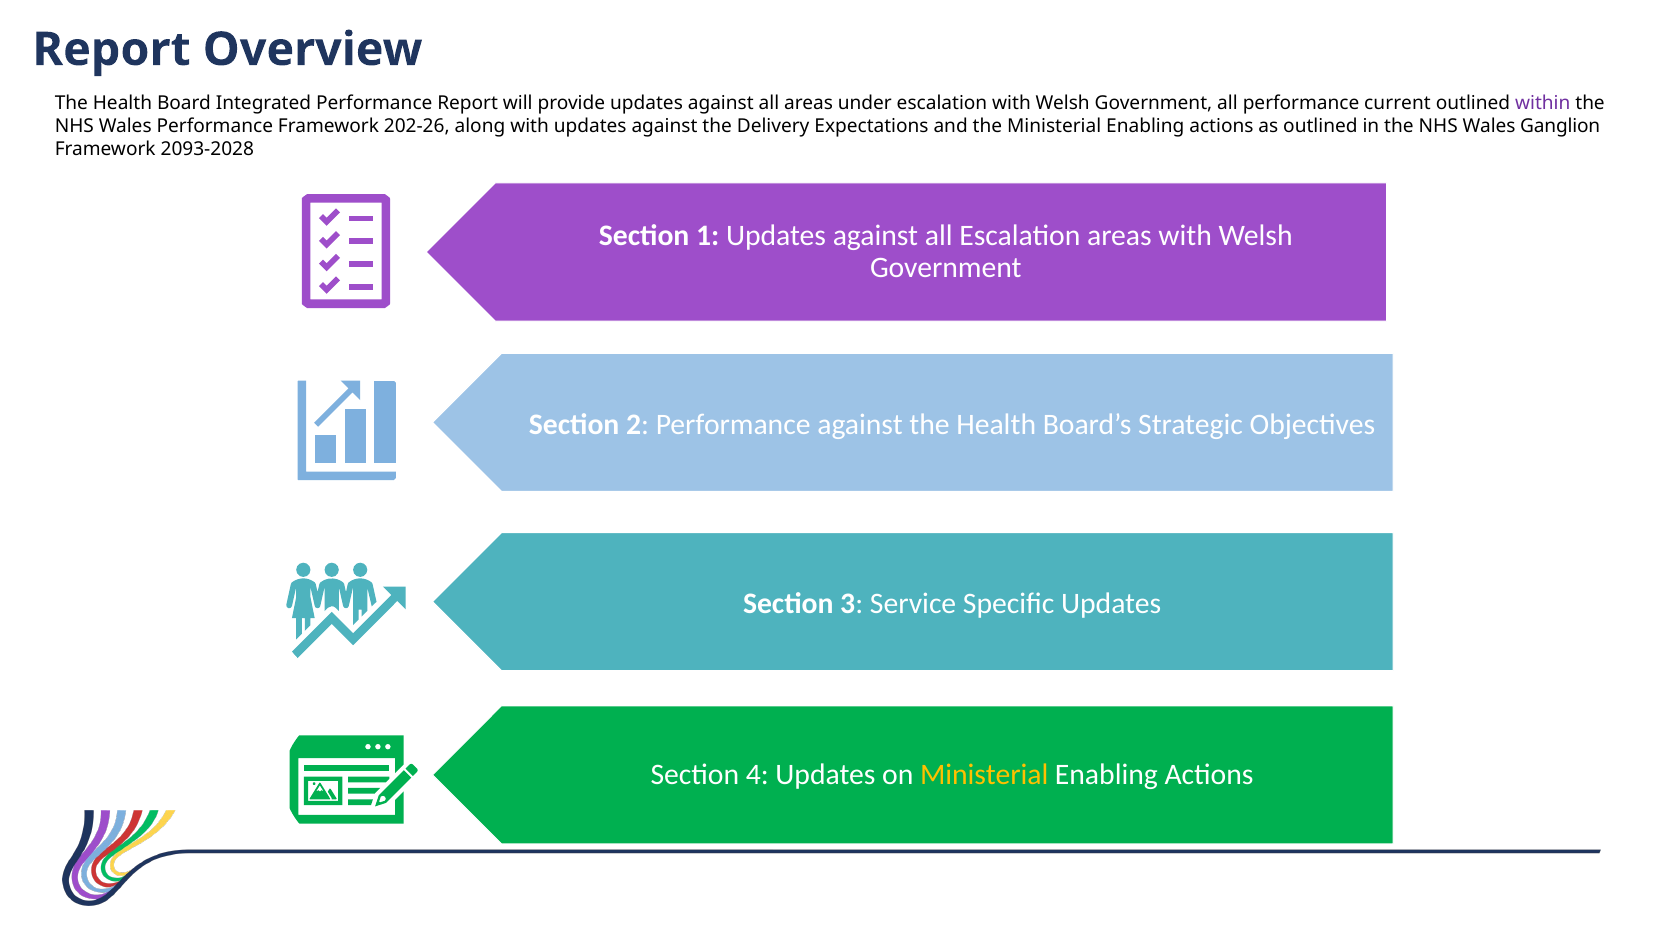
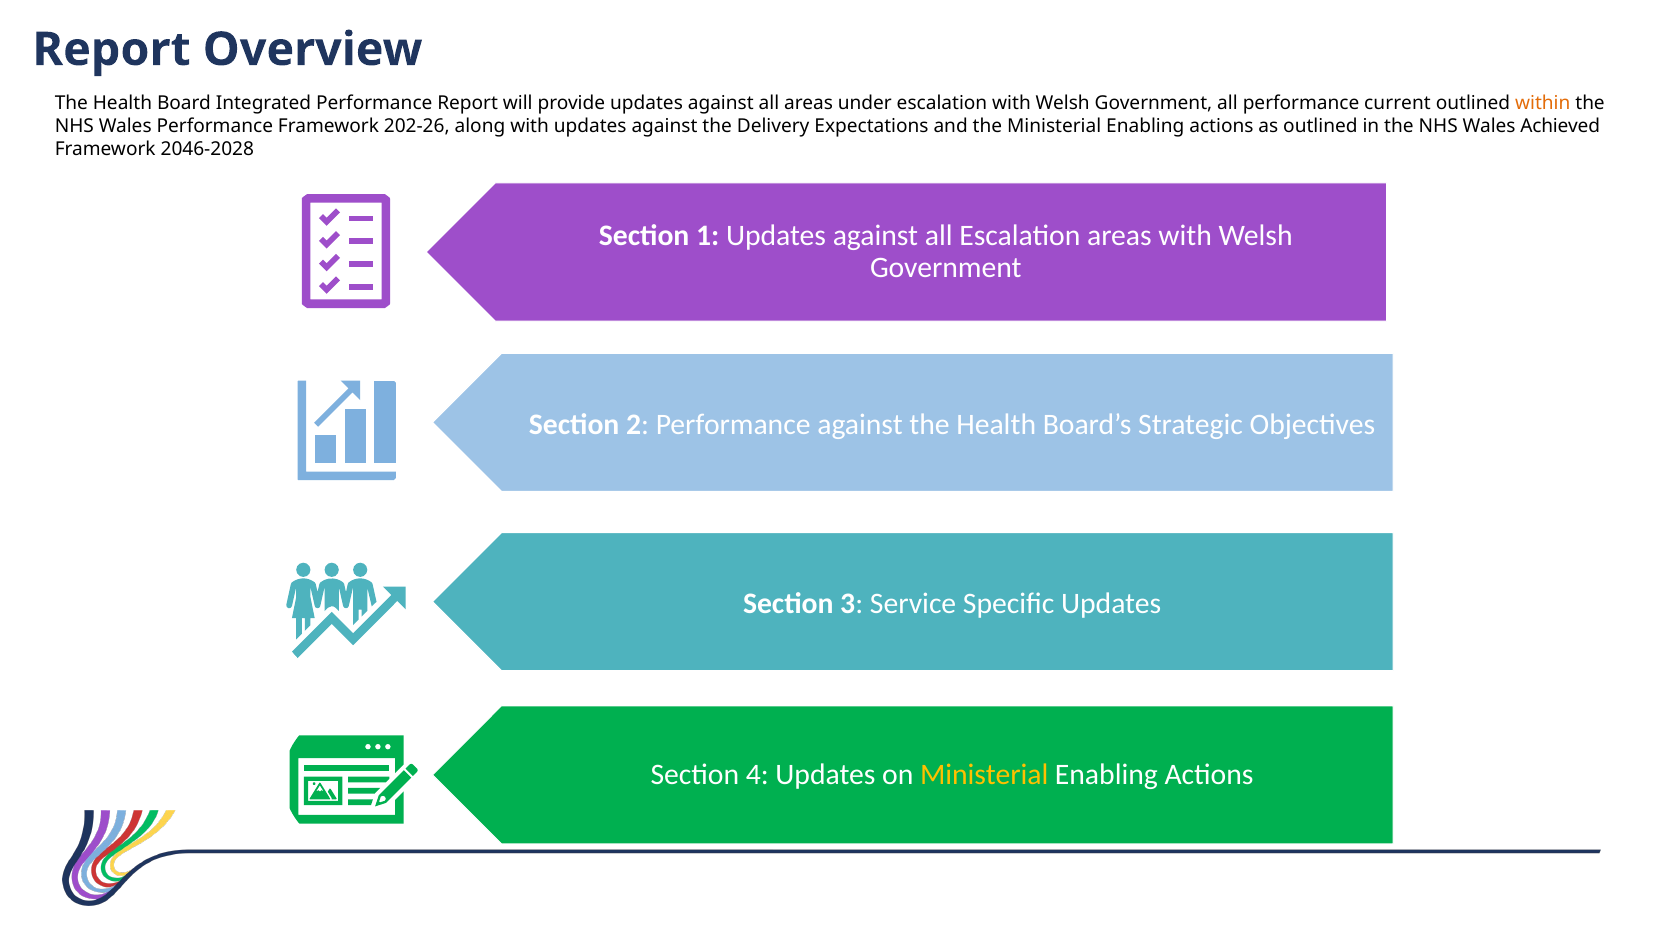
within colour: purple -> orange (1543, 103)
Ganglion: Ganglion -> Achieved (1560, 126)
2093-2028: 2093-2028 -> 2046-2028 (207, 149)
